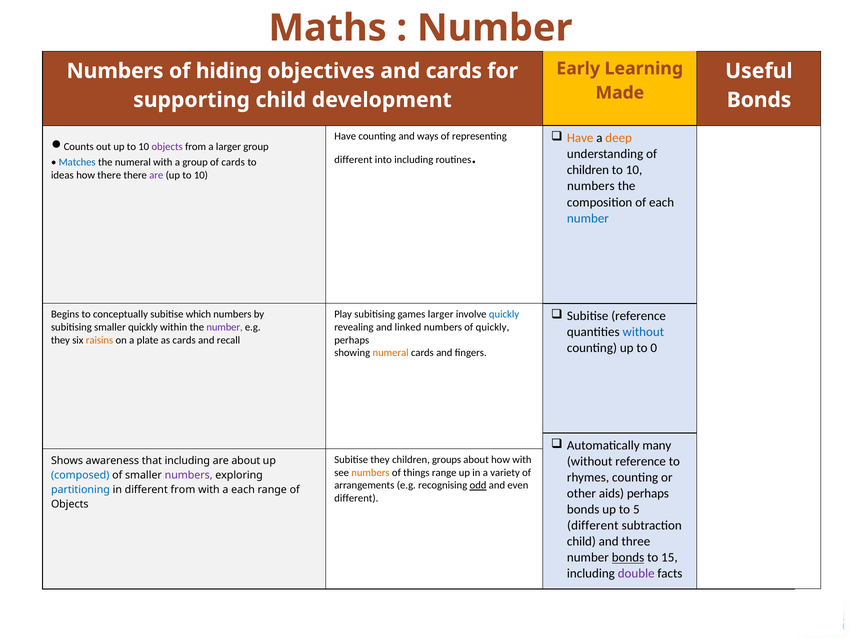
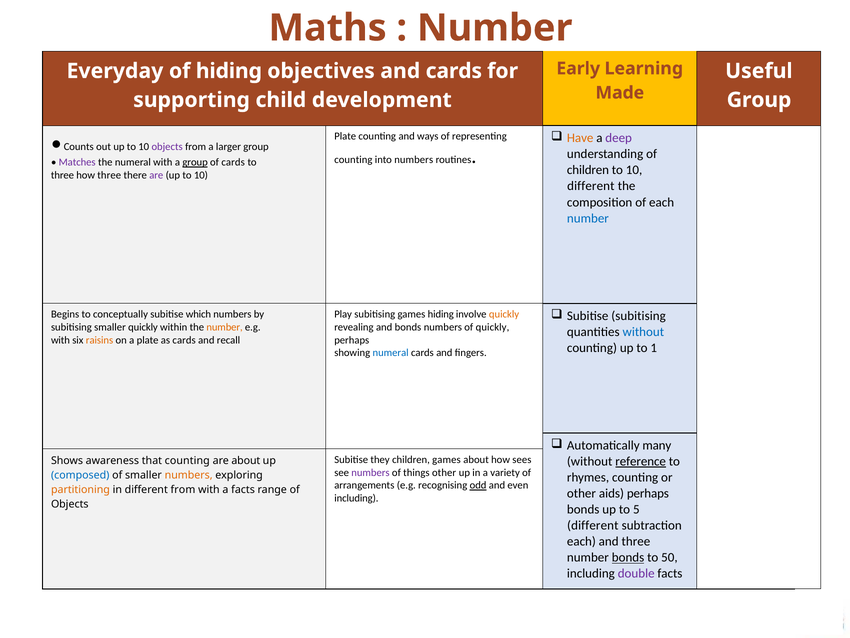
Numbers: Numbers -> Everyday (115, 71)
Bonds: Bonds -> Group (759, 100)
deep colour: orange -> purple (619, 138)
Have: Have -> Plate (345, 136)
different: different -> counting (353, 159)
into including: including -> numbers (414, 159)
Matches colour: blue -> purple (77, 162)
group underline: none -> present (195, 162)
ideas: ideas -> three (62, 175)
how there: there -> three (109, 175)
numbers: numbers -> different (591, 186)
Subitise reference: reference -> subitising (639, 316)
games larger: larger -> hiding (441, 314)
quickly colour: blue -> orange (504, 314)
number colour: purple -> orange (225, 327)
and linked: linked -> bonds (408, 327)
they: they -> with (60, 340)
0: 0 -> 1 (654, 348)
numeral colour: orange -> blue (391, 353)
children groups: groups -> games (446, 459)
how with: with -> sees (522, 459)
reference underline: none -> present (641, 461)
that including: including -> counting (187, 461)
numbers colour: orange -> purple (370, 472)
things range: range -> other (444, 472)
numbers colour: purple -> orange (189, 475)
partitioning colour: blue -> orange (80, 489)
a each: each -> facts (243, 489)
different: different -> including (356, 498)
child: child -> each (581, 541)
15: 15 -> 50 (669, 557)
